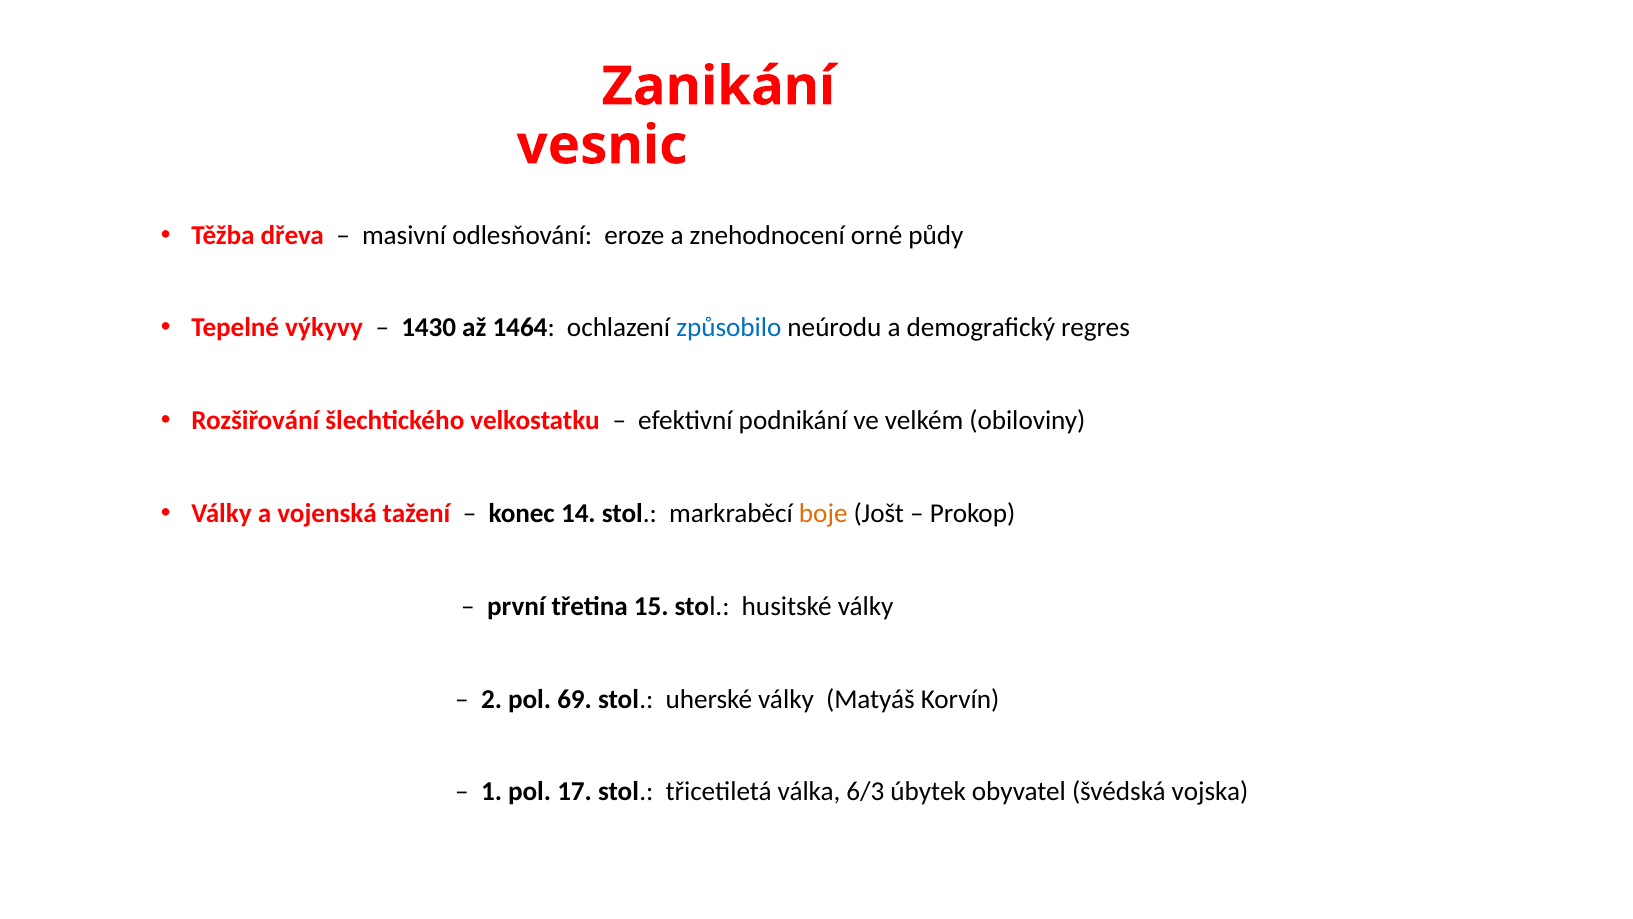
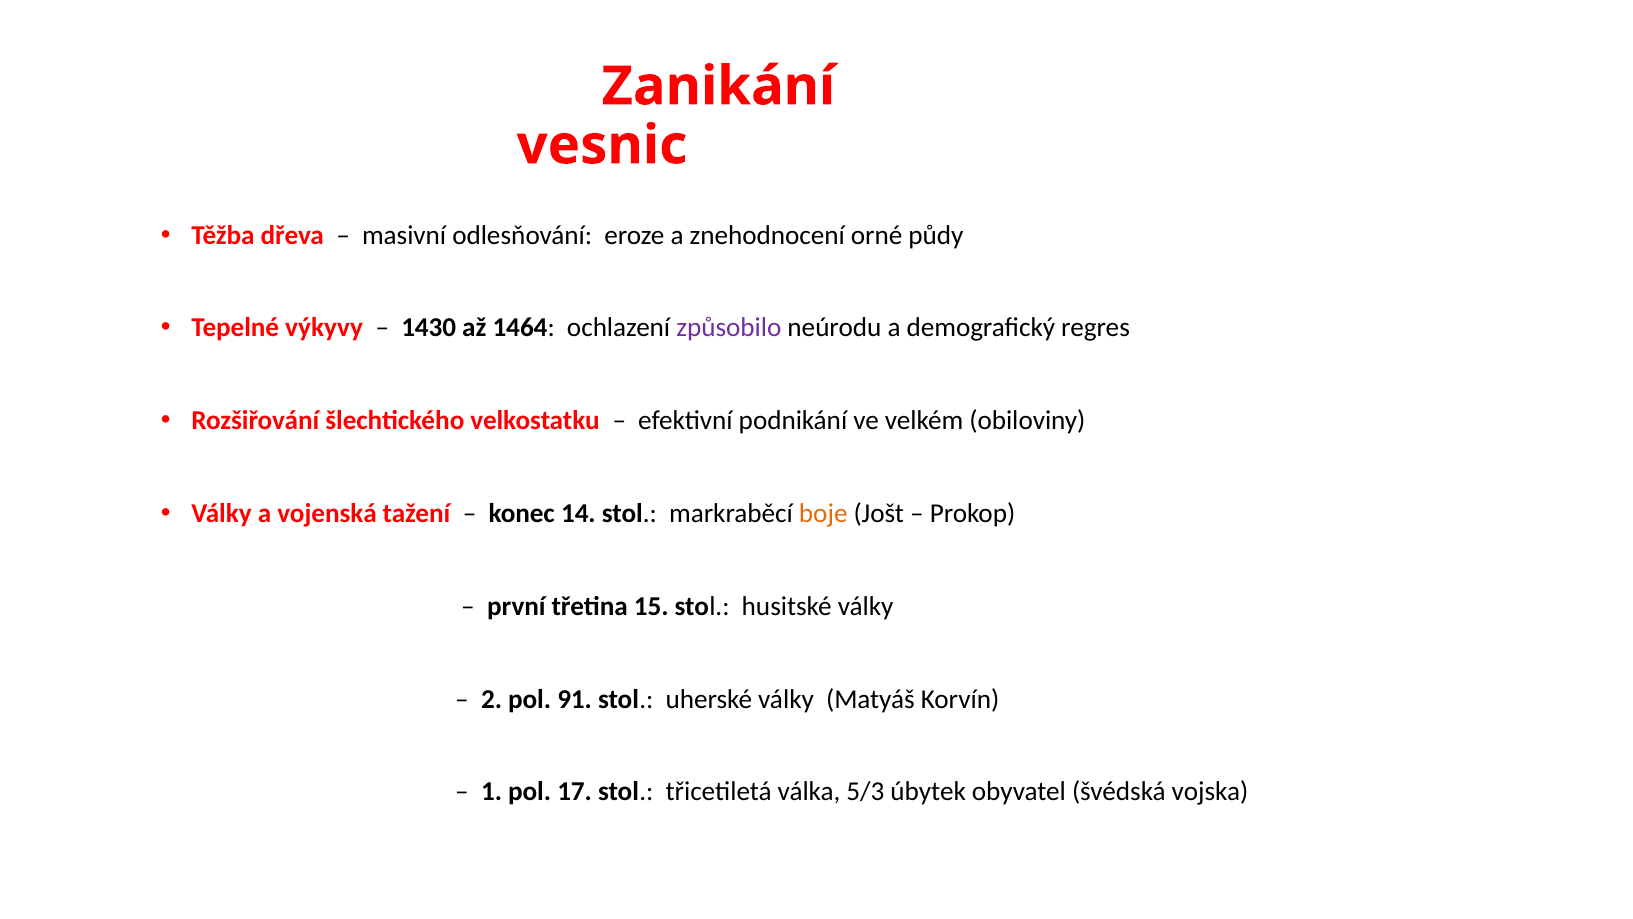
způsobilo colour: blue -> purple (729, 328)
69: 69 -> 91 (575, 699)
6/3: 6/3 -> 5/3 (865, 792)
